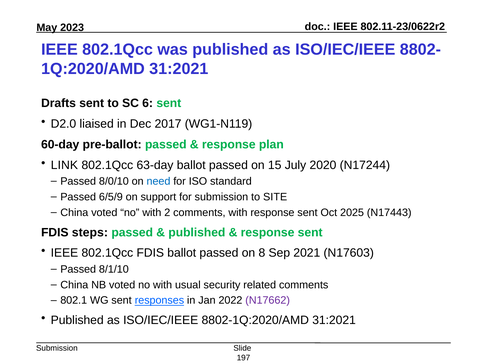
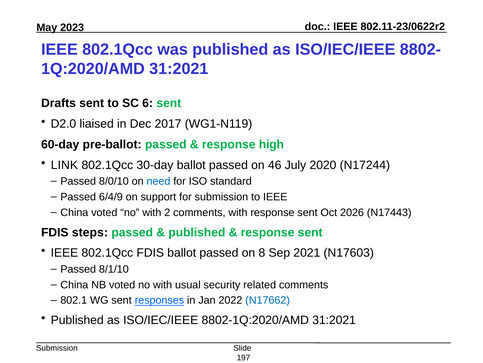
plan: plan -> high (271, 144)
63-day: 63-day -> 30-day (155, 165)
15: 15 -> 46 (275, 165)
6/5/9: 6/5/9 -> 6/4/9 (111, 197)
to SITE: SITE -> IEEE (275, 197)
2025: 2025 -> 2026 (352, 212)
N17662 colour: purple -> blue (268, 300)
